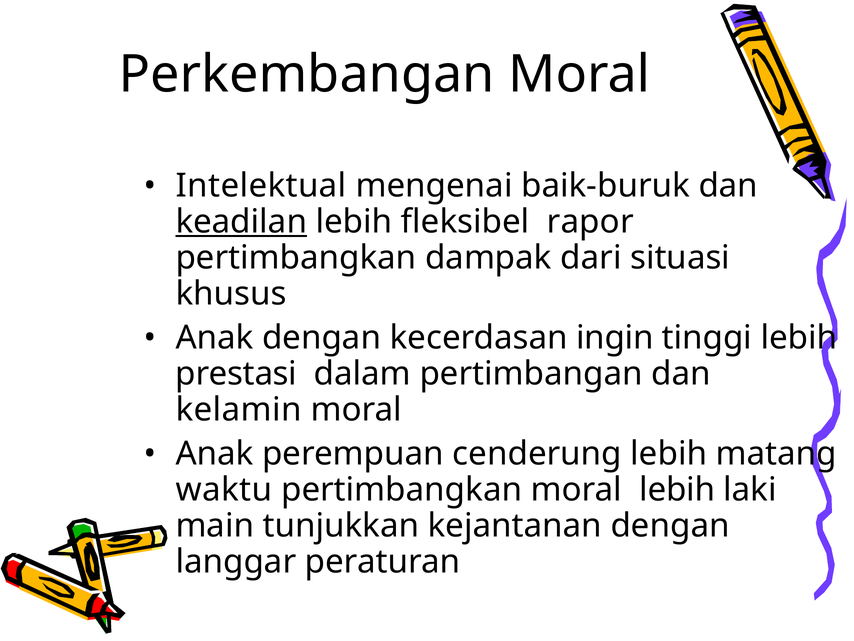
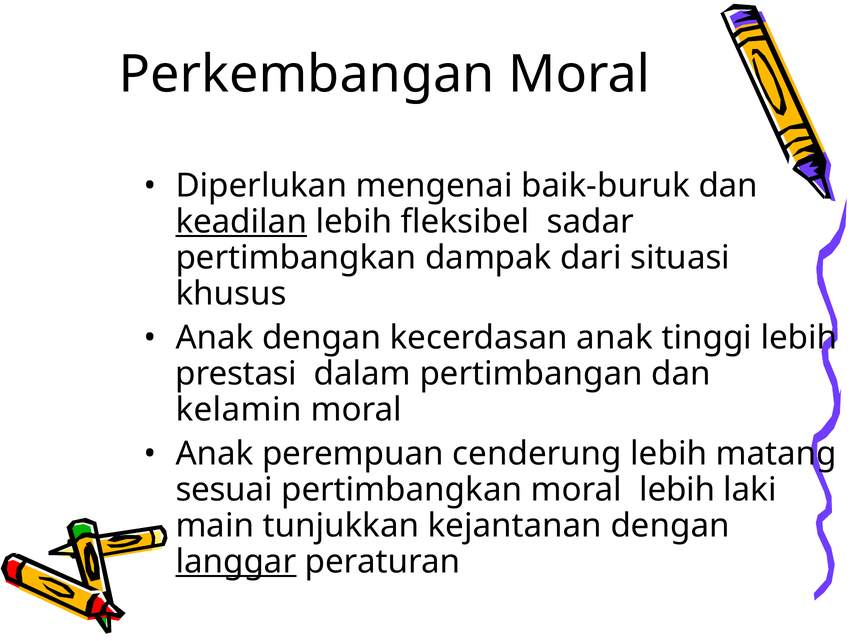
Intelektual: Intelektual -> Diperlukan (261, 186)
rapor: rapor -> sadar (590, 222)
kecerdasan ingin: ingin -> anak (615, 338)
waktu: waktu -> sesuai (224, 489)
langgar underline: none -> present (236, 561)
